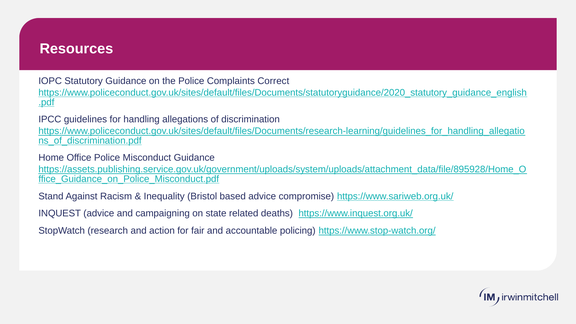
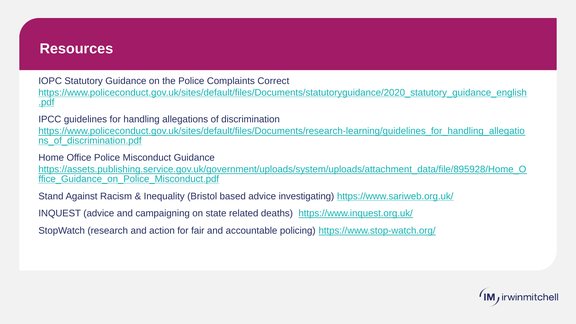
compromise: compromise -> investigating (306, 196)
